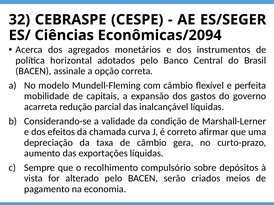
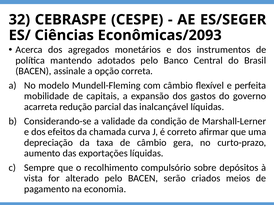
Econômicas/2094: Econômicas/2094 -> Econômicas/2093 (160, 35)
horizontal: horizontal -> mantendo (71, 61)
